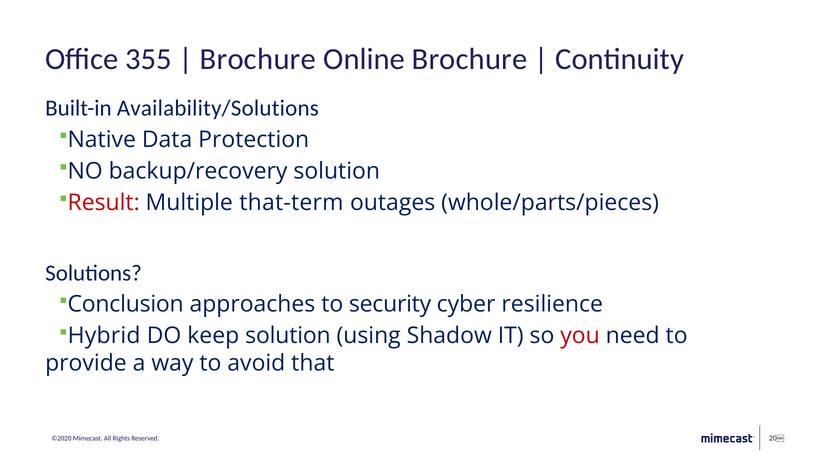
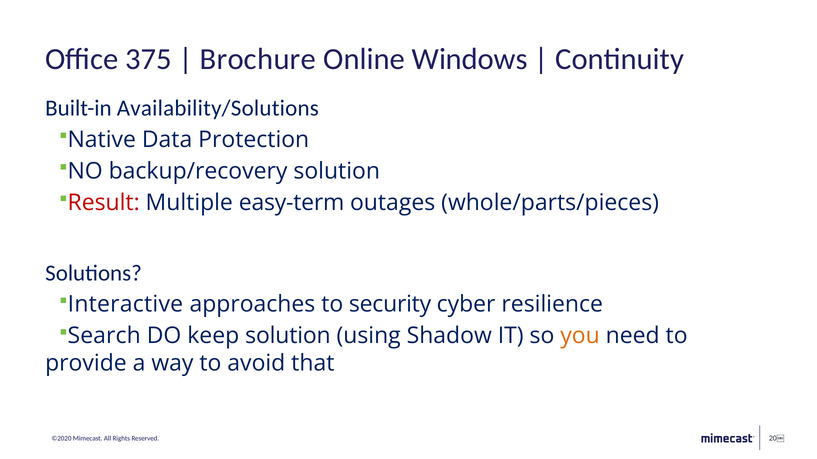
355: 355 -> 375 (149, 59)
Online Brochure: Brochure -> Windows (470, 59)
that-term: that-term -> easy-term (292, 203)
Conclusion: Conclusion -> Interactive (125, 305)
Hybrid: Hybrid -> Search (104, 336)
you colour: red -> orange (580, 336)
